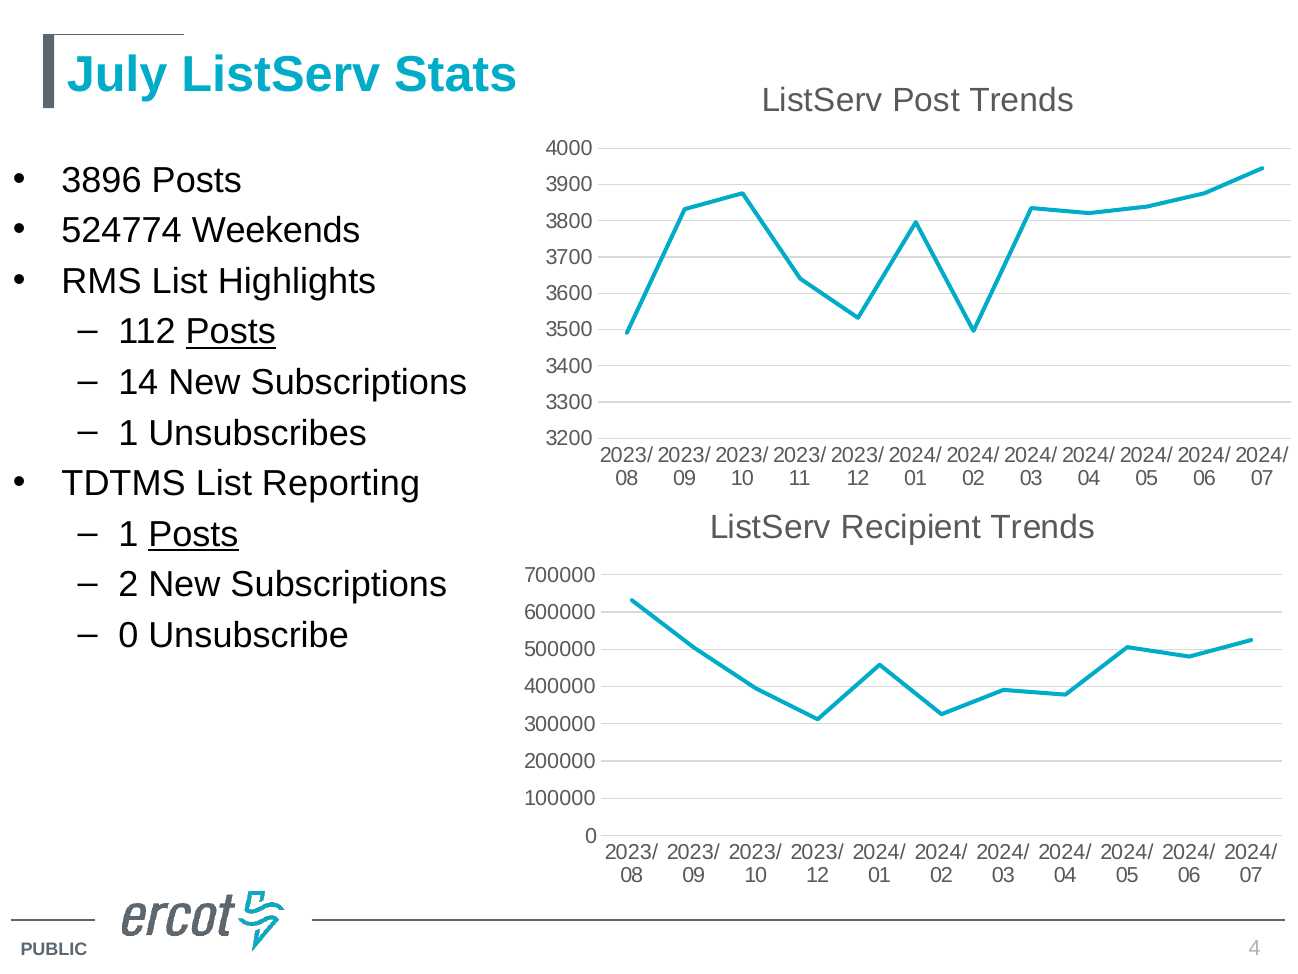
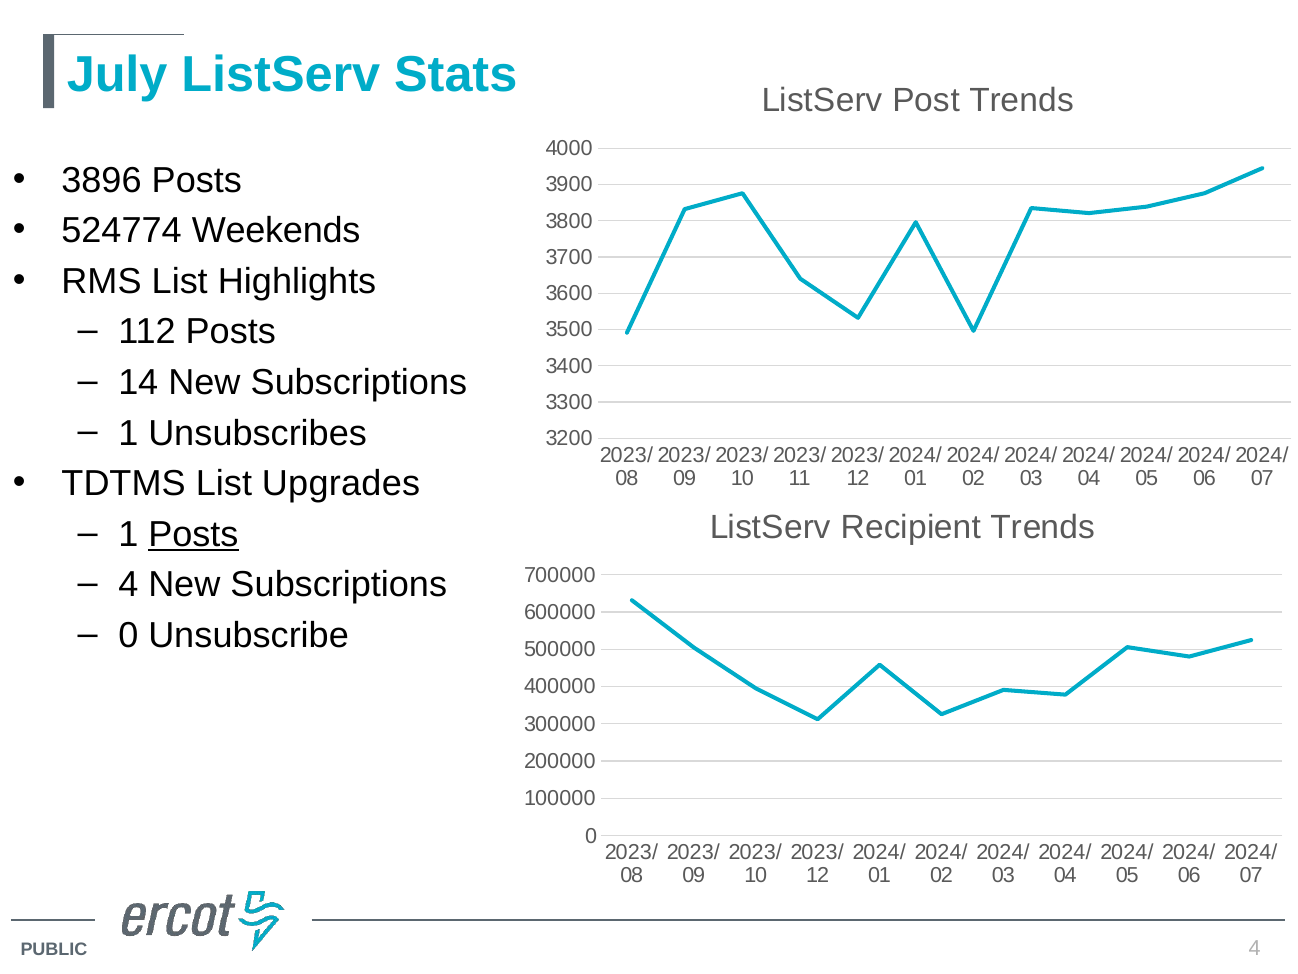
Posts underline: present -> none (231, 332)
Reporting: Reporting -> Upgrades (341, 483)
2: 2 -> 4 (128, 584)
